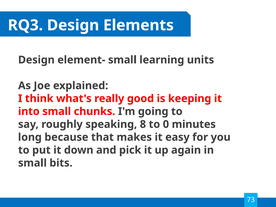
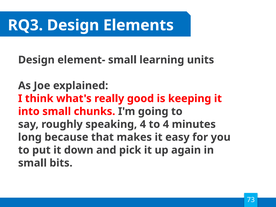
speaking 8: 8 -> 4 (143, 124)
to 0: 0 -> 4 (166, 124)
